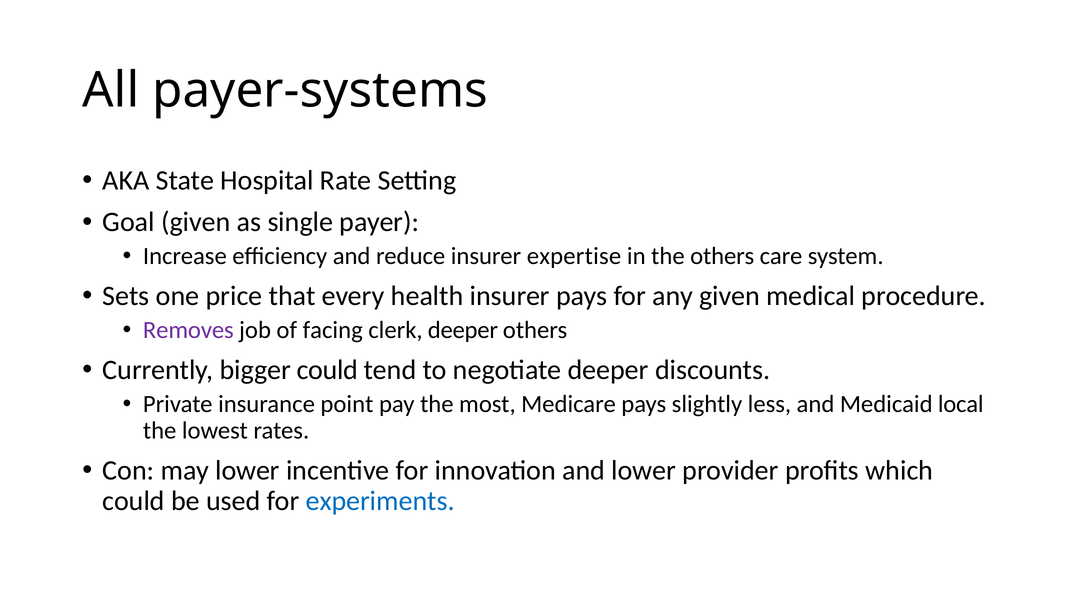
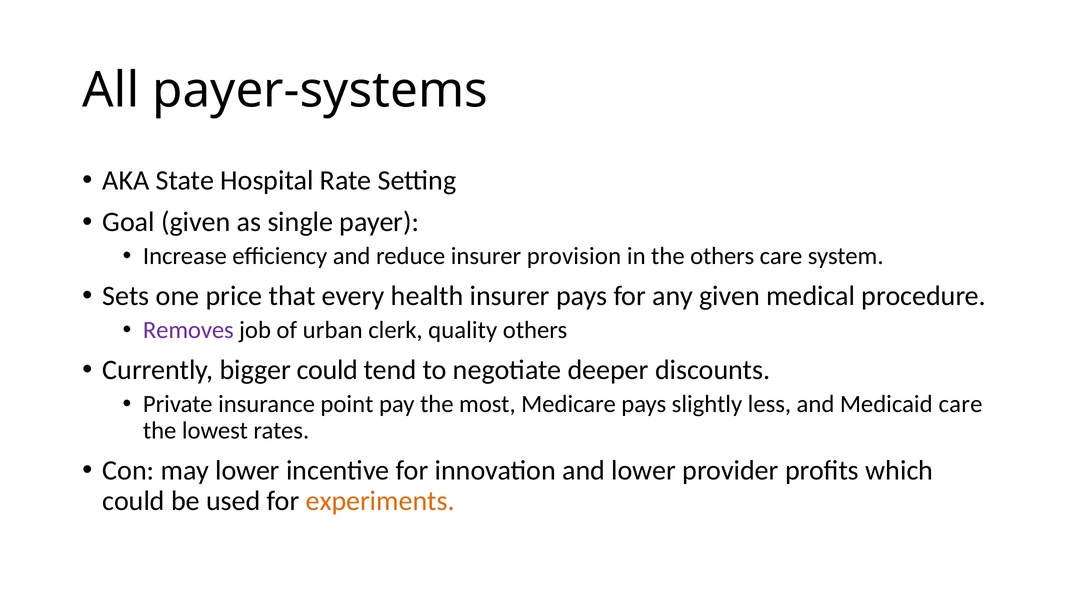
expertise: expertise -> provision (574, 256)
facing: facing -> urban (333, 330)
clerk deeper: deeper -> quality (463, 330)
Medicaid local: local -> care (960, 404)
experiments colour: blue -> orange (380, 501)
